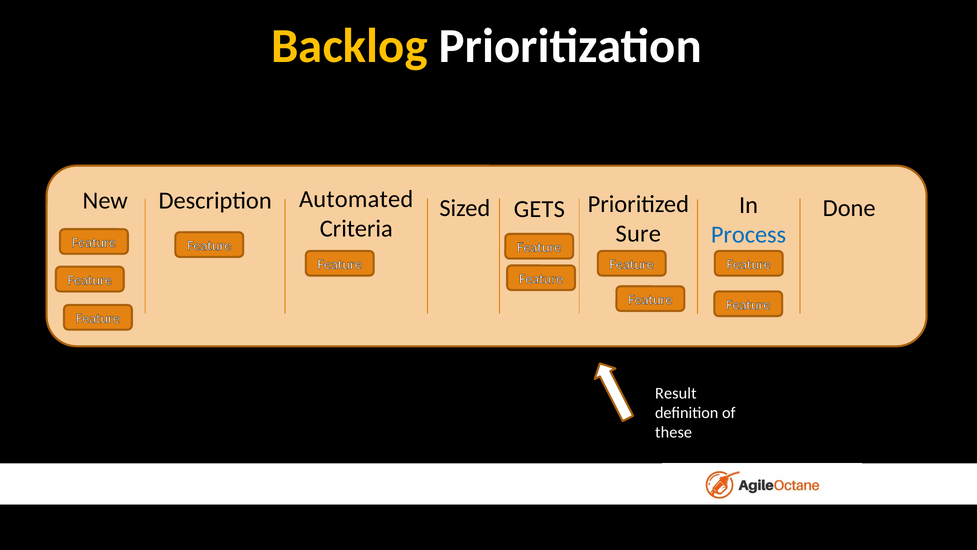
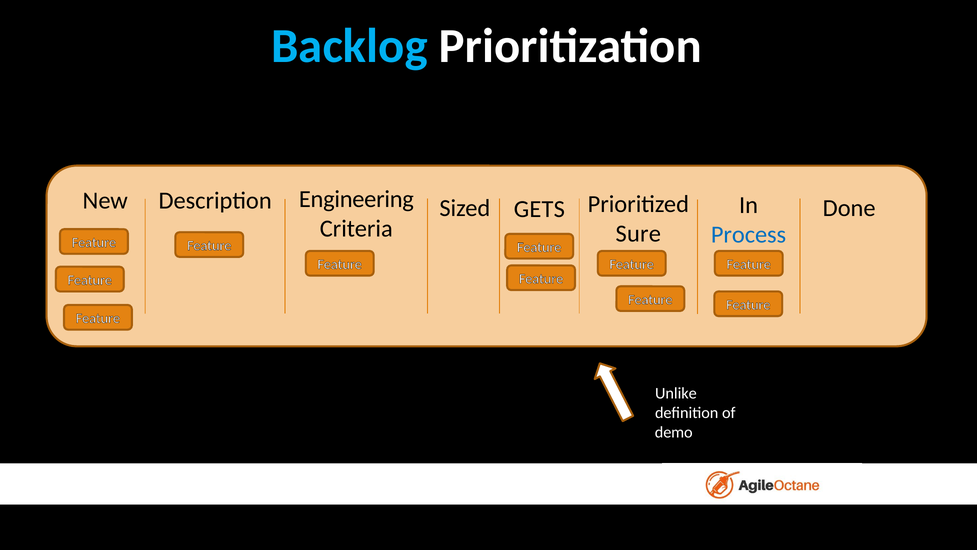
Backlog colour: yellow -> light blue (349, 46)
Automated: Automated -> Engineering (356, 199)
Result: Result -> Unlike (676, 393)
these: these -> demo (674, 432)
